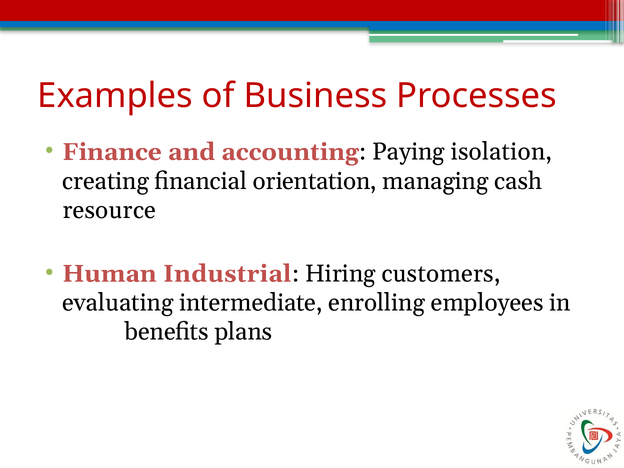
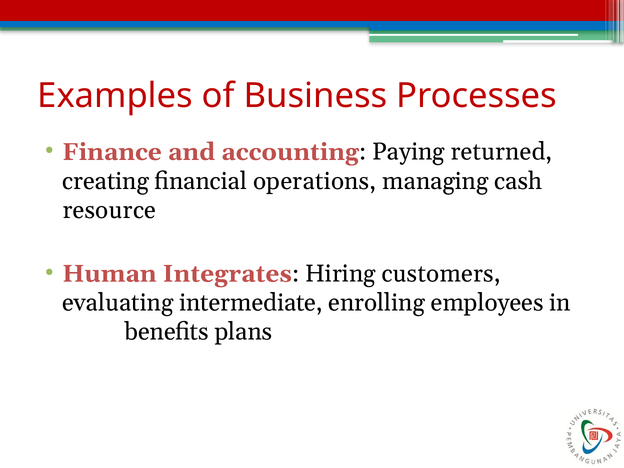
isolation: isolation -> returned (502, 152)
orientation: orientation -> operations (315, 181)
Industrial: Industrial -> Integrates (227, 274)
